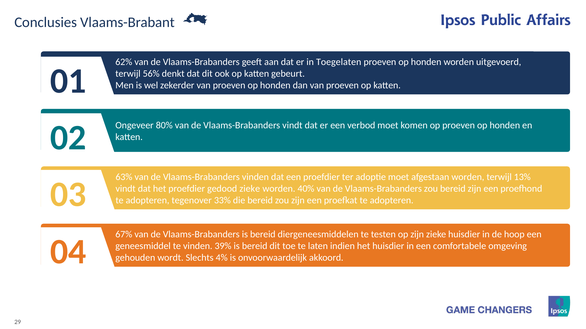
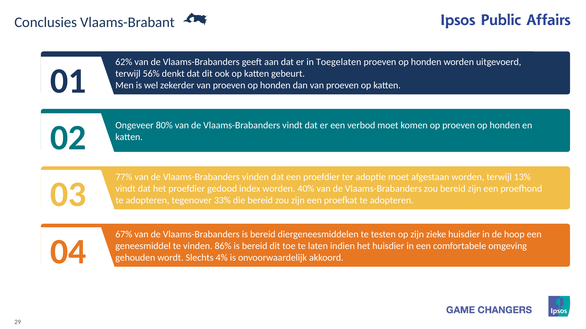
63%: 63% -> 77% (124, 177)
gedood zieke: zieke -> index (250, 189)
39%: 39% -> 86% (223, 246)
